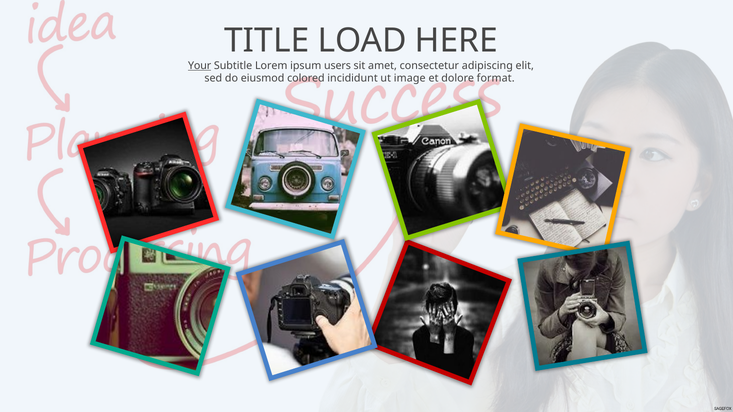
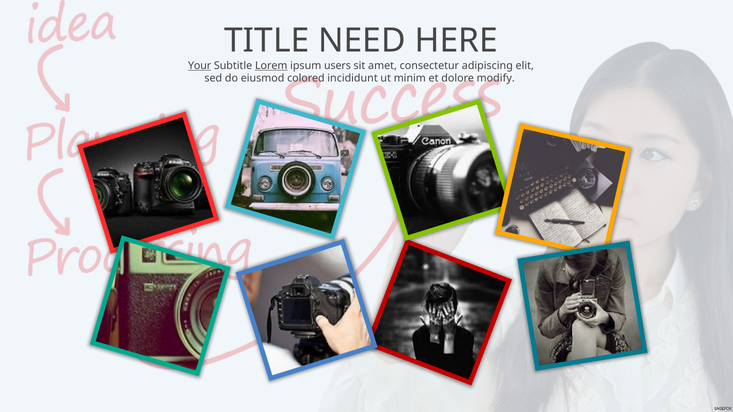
LOAD: LOAD -> NEED (362, 41)
Lorem underline: none -> present (271, 66)
image: image -> minim (410, 79)
format: format -> modify (496, 79)
